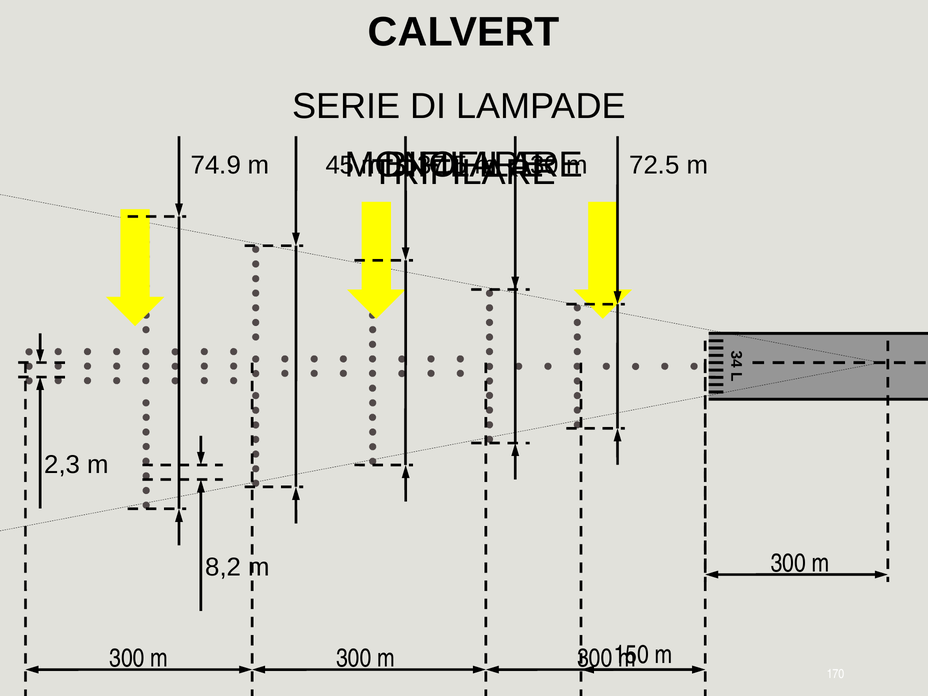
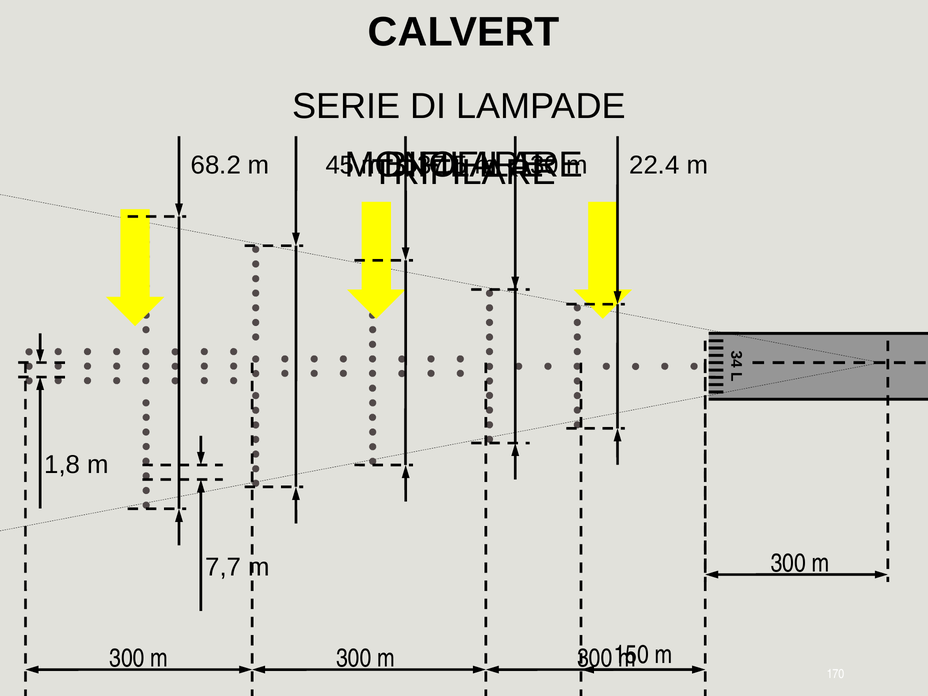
74.9: 74.9 -> 68.2 (216, 165)
72.5: 72.5 -> 22.4 (654, 165)
2,3: 2,3 -> 1,8 (62, 465)
8,2: 8,2 -> 7,7 (223, 567)
